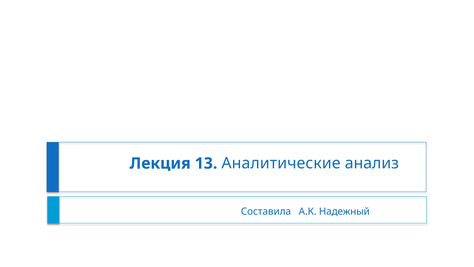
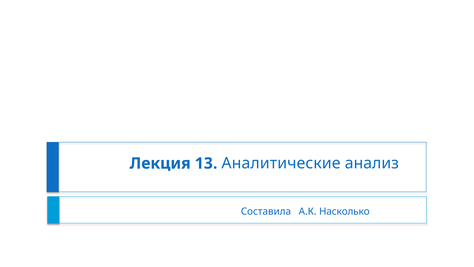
Надежный: Надежный -> Насколько (344, 211)
